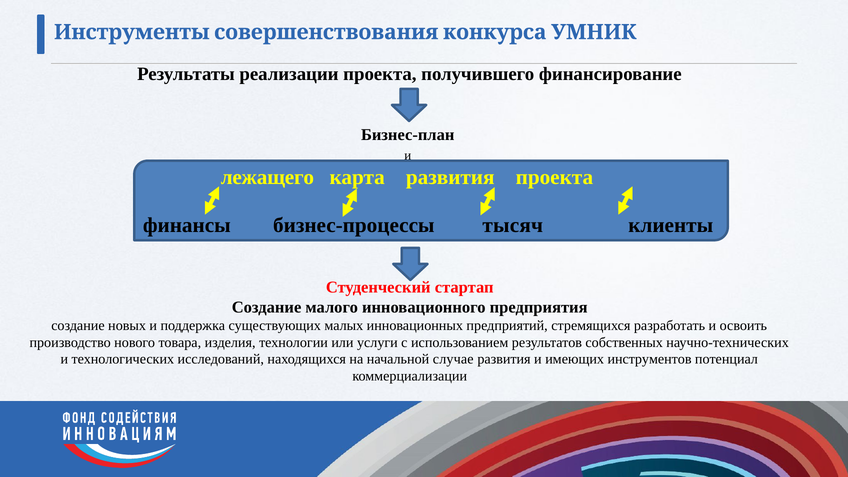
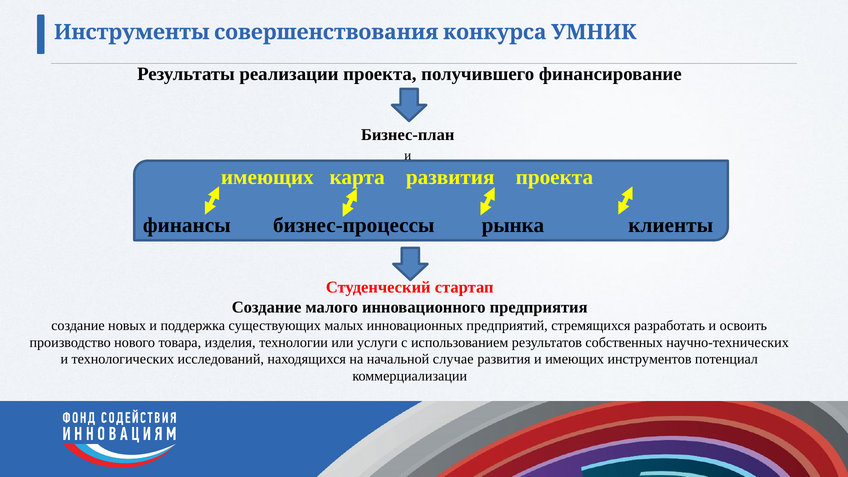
лежащего: лежащего -> имеющих (267, 177)
тысяч: тысяч -> рынка (513, 226)
